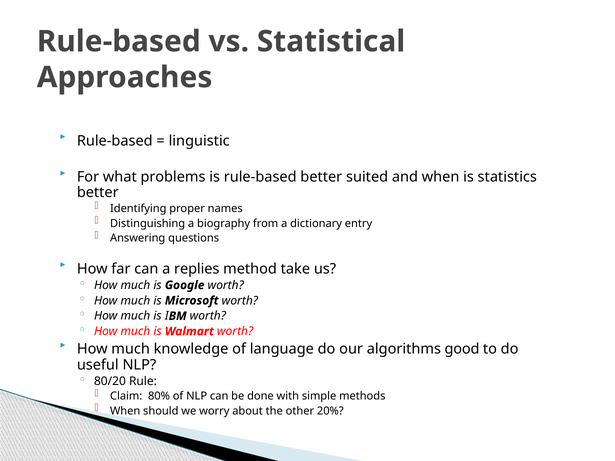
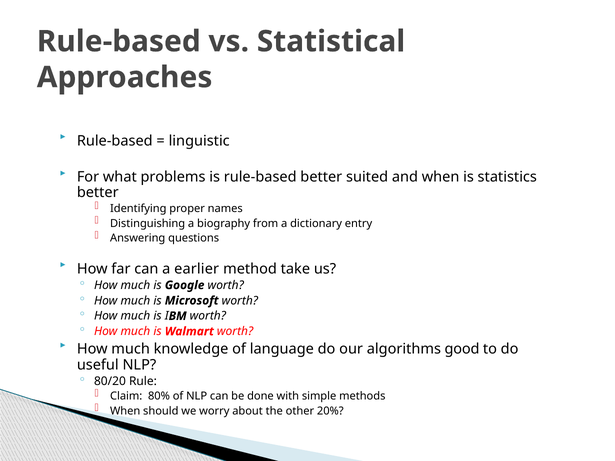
replies: replies -> earlier (197, 269)
